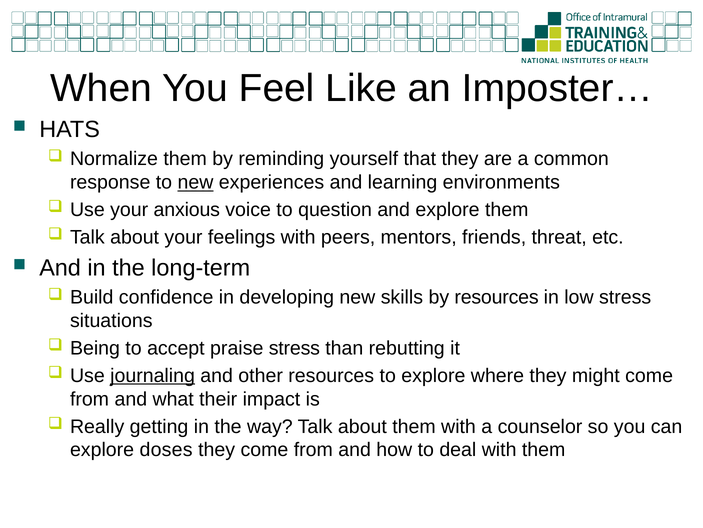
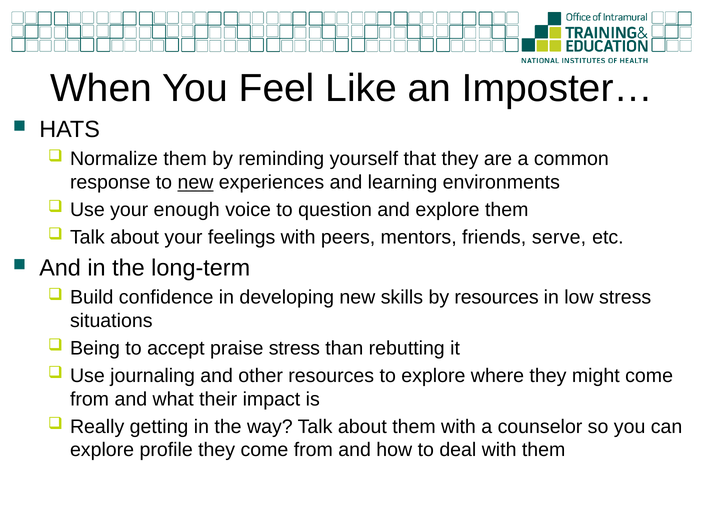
anxious: anxious -> enough (187, 210)
threat: threat -> serve (559, 237)
journaling underline: present -> none (153, 375)
doses: doses -> profile (166, 449)
